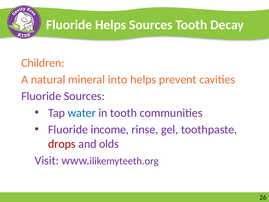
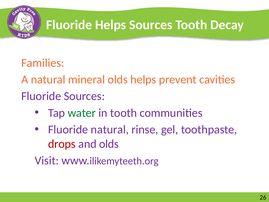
Children: Children -> Families (43, 63)
mineral into: into -> olds (118, 80)
water colour: blue -> green (82, 113)
Fluoride income: income -> natural (110, 129)
